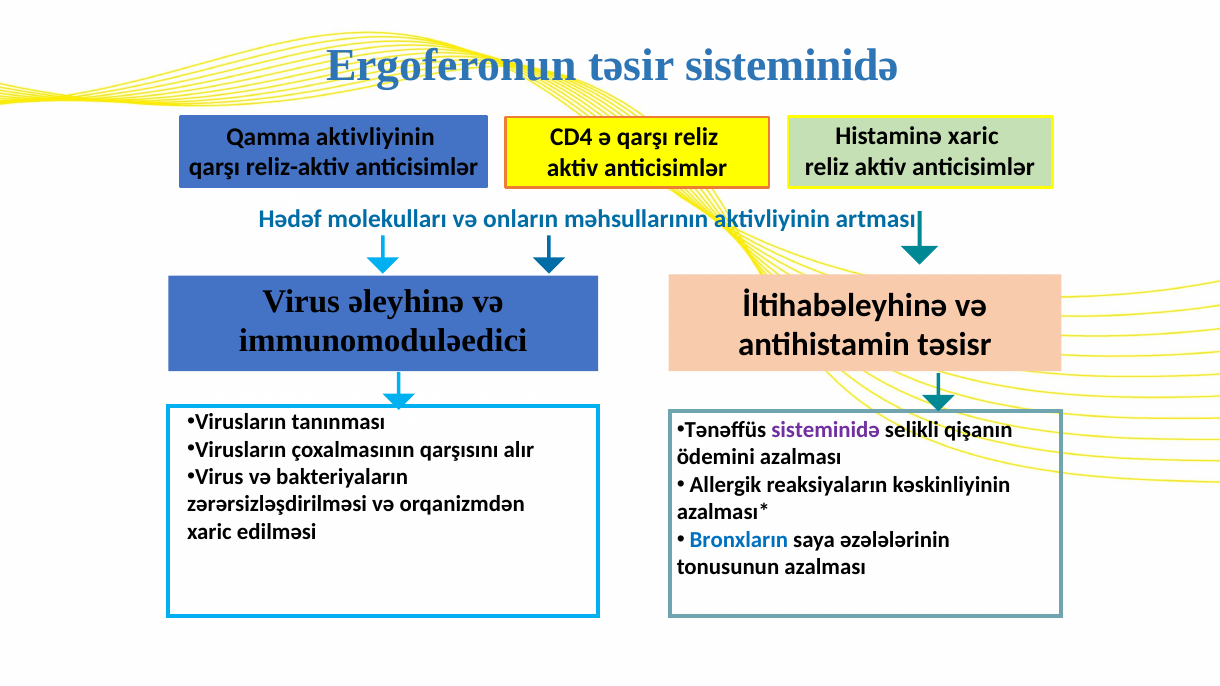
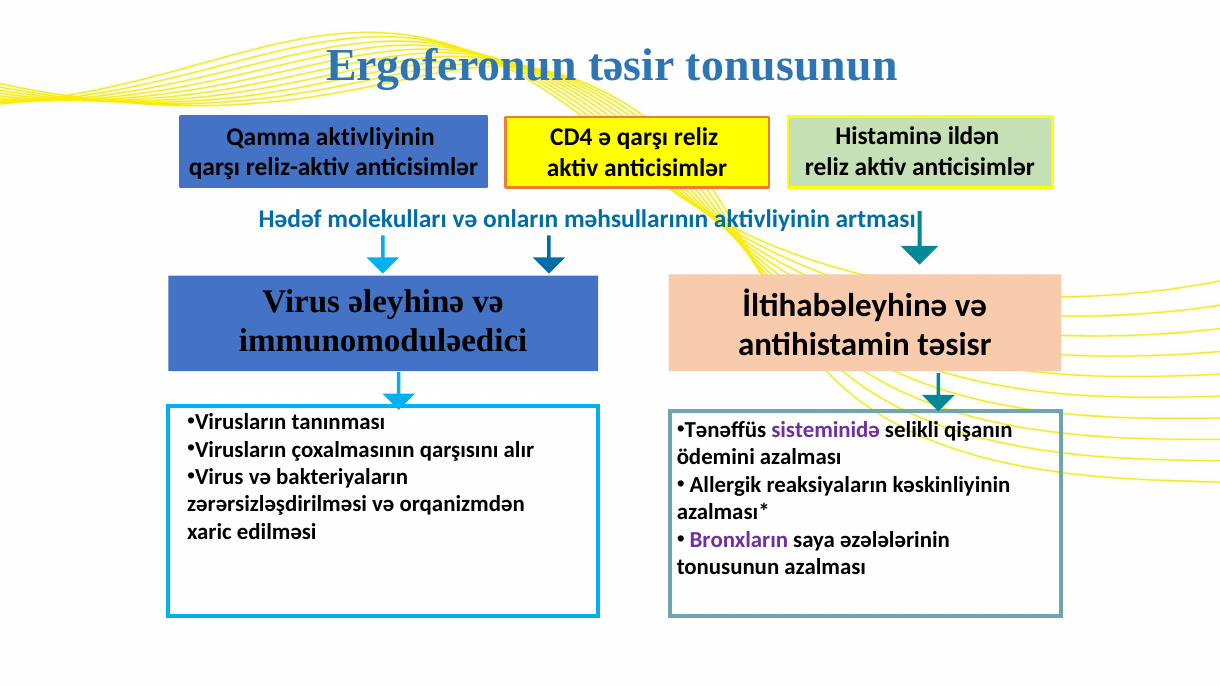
təsir sisteminidə: sisteminidə -> tonusunun (792, 65)
Histaminə xaric: xaric -> ildən (974, 137)
Bronxların colour: blue -> purple (739, 540)
